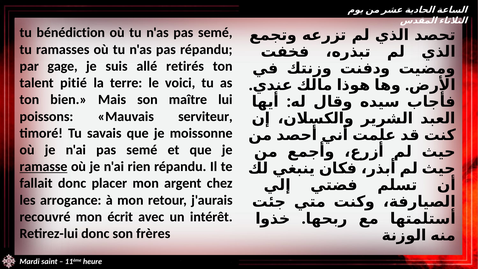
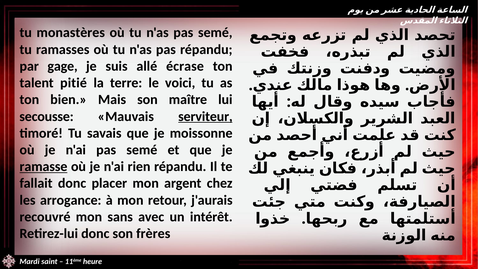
bénédiction: bénédiction -> monastères (71, 33)
retirés: retirés -> écrase (185, 66)
poissons: poissons -> secousse (46, 116)
serviteur underline: none -> present (205, 116)
écrit: écrit -> sans (120, 217)
